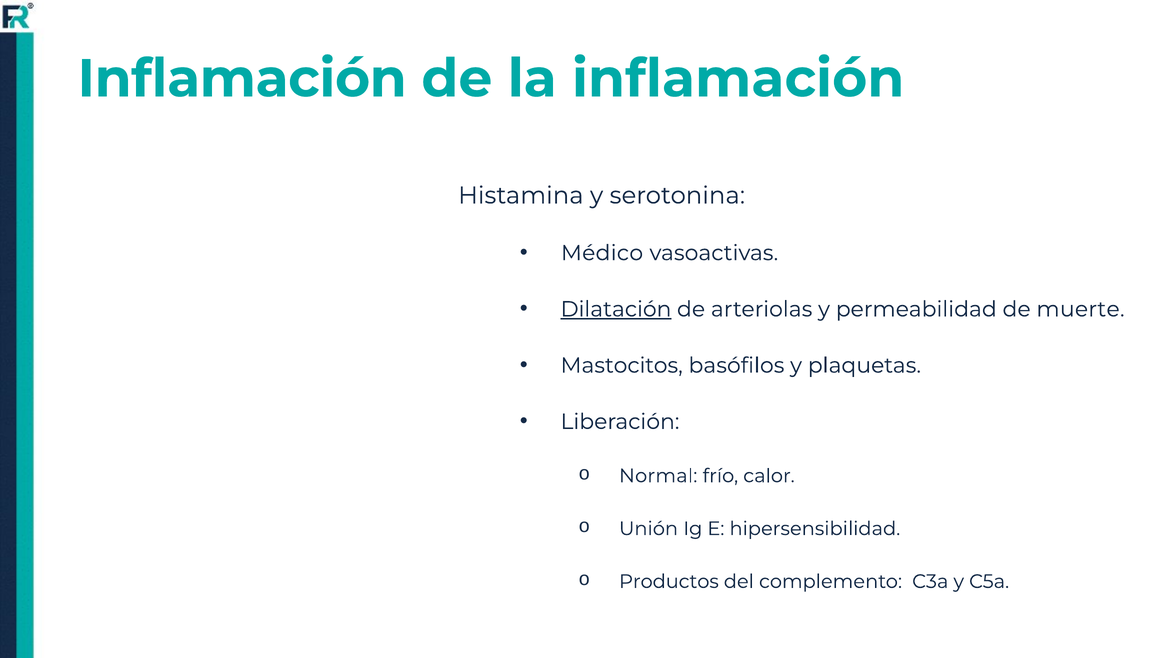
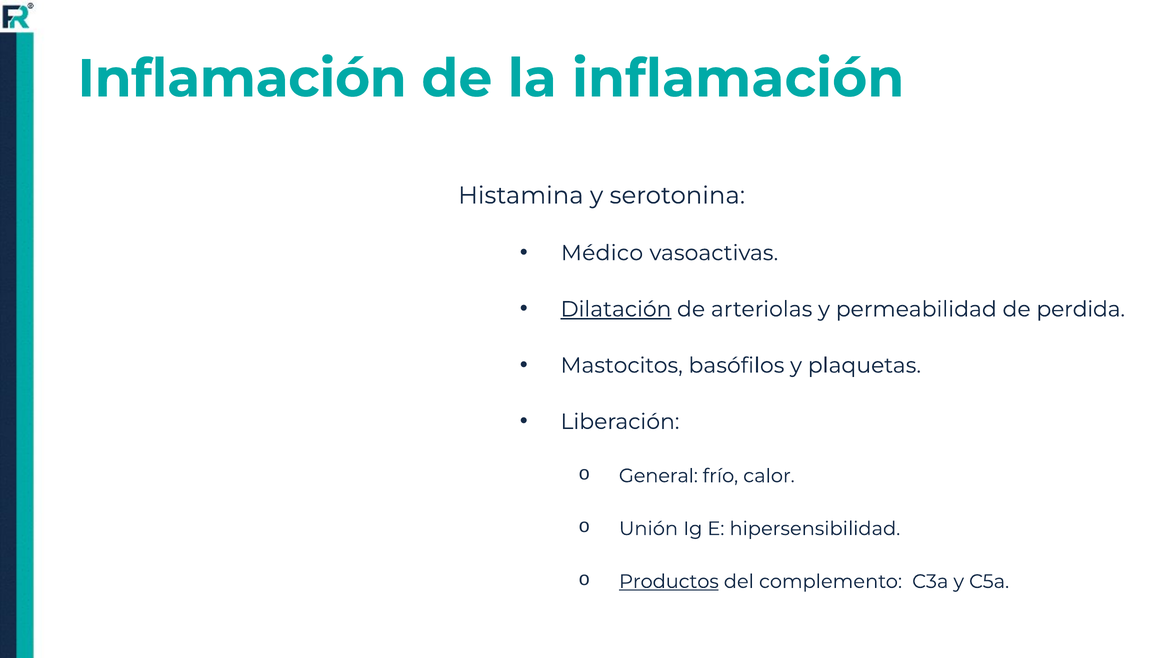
muerte: muerte -> perdida (1081, 309)
Normal: Normal -> General (658, 476)
Productos underline: none -> present (669, 582)
